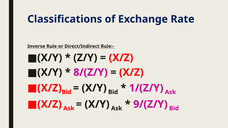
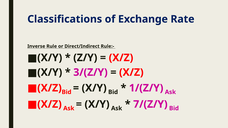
8/(Z/Y: 8/(Z/Y -> 3/(Z/Y (90, 72)
9/(Z/Y: 9/(Z/Y -> 7/(Z/Y (150, 104)
